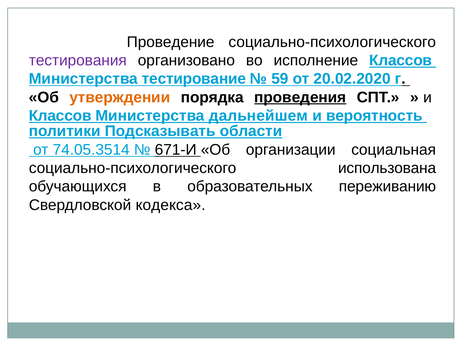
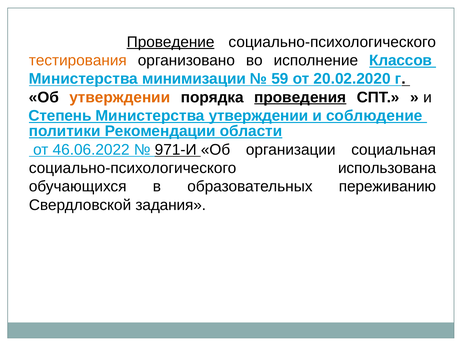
Проведение underline: none -> present (171, 42)
тестирования colour: purple -> orange (78, 60)
тестирование: тестирование -> минимизации (194, 79)
Классов: Классов -> Степень (60, 116)
Министерства дальнейшем: дальнейшем -> утверждении (258, 116)
вероятность: вероятность -> соблюдение (374, 116)
Подсказывать: Подсказывать -> Рекомендации (160, 131)
74.05.3514: 74.05.3514 -> 46.06.2022 (91, 150)
671-И: 671-И -> 971-И (176, 150)
кодекса: кодекса -> задания (171, 205)
